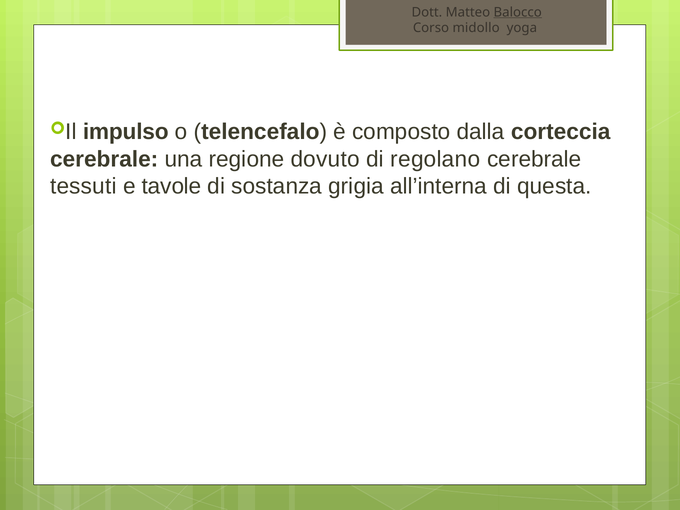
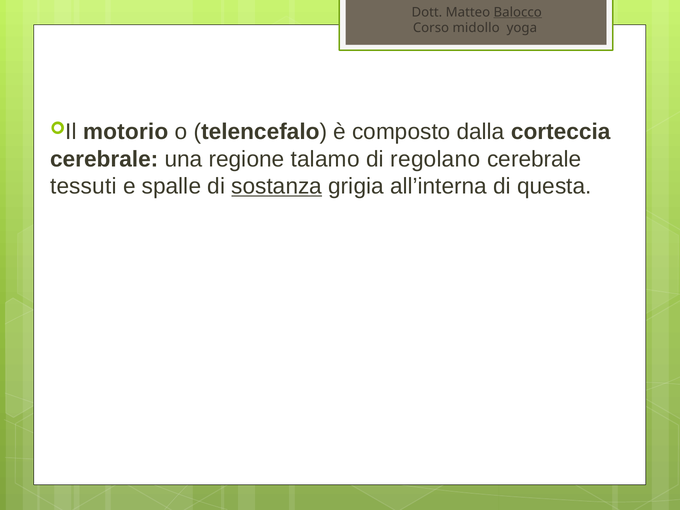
impulso: impulso -> motorio (126, 132)
dovuto: dovuto -> talamo (325, 159)
tavole: tavole -> spalle (172, 186)
sostanza underline: none -> present (277, 186)
